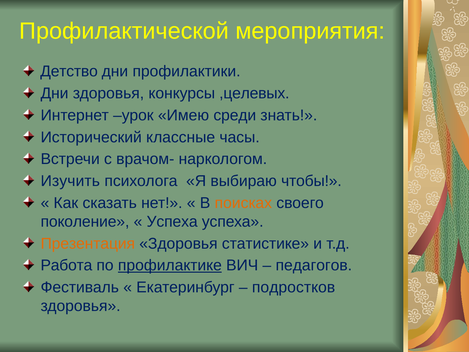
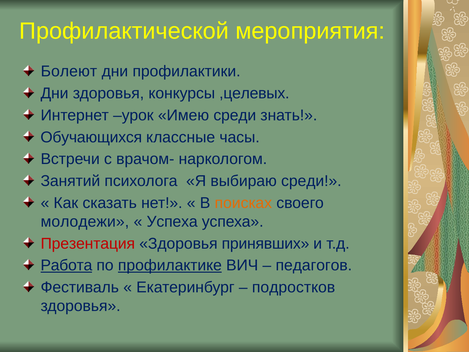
Детство: Детство -> Болеют (69, 71)
Исторический: Исторический -> Обучающихся (91, 137)
Изучить: Изучить -> Занятий (70, 181)
выбираю чтобы: чтобы -> среди (311, 181)
поколение: поколение -> молодежи (85, 221)
Презентация colour: orange -> red (88, 243)
статистике: статистике -> принявших (266, 243)
Работа underline: none -> present (66, 265)
